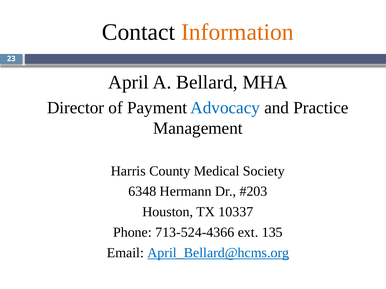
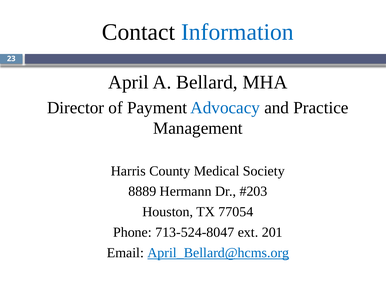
Information colour: orange -> blue (237, 32)
6348: 6348 -> 8889 (142, 192)
10337: 10337 -> 77054 (236, 212)
713-524-4366: 713-524-4366 -> 713-524-8047 (195, 233)
135: 135 -> 201 (272, 233)
